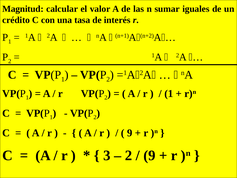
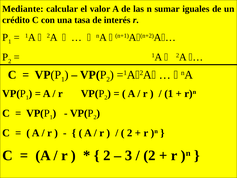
Magnitud: Magnitud -> Mediante (23, 9)
9: 9 -> 2 (130, 133)
3: 3 -> 2 (107, 155)
2: 2 -> 3 (129, 155)
9: 9 -> 2 (149, 155)
